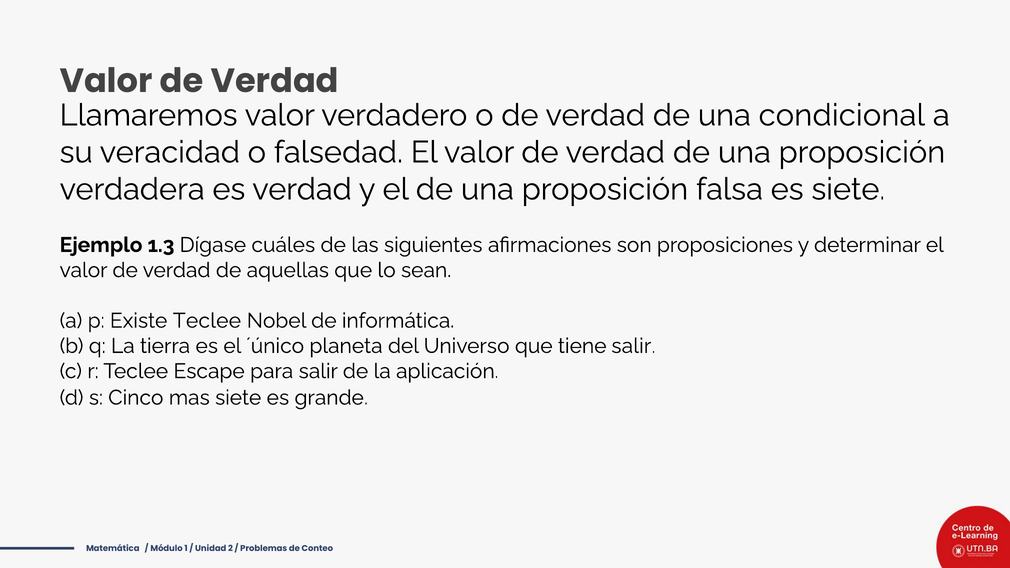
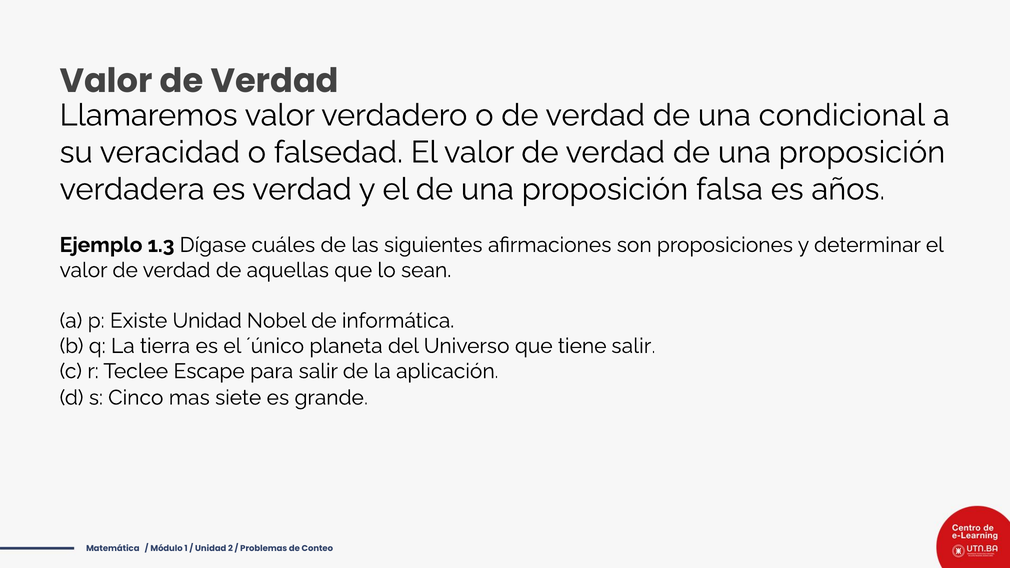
es siete: siete -> años (848, 189)
Existe Teclee: Teclee -> Unidad (207, 321)
